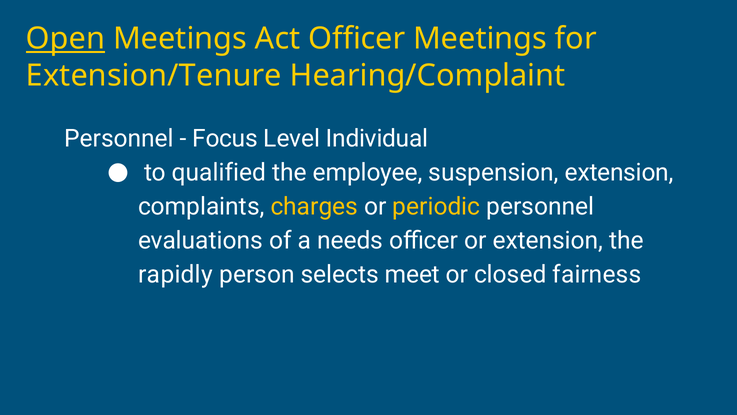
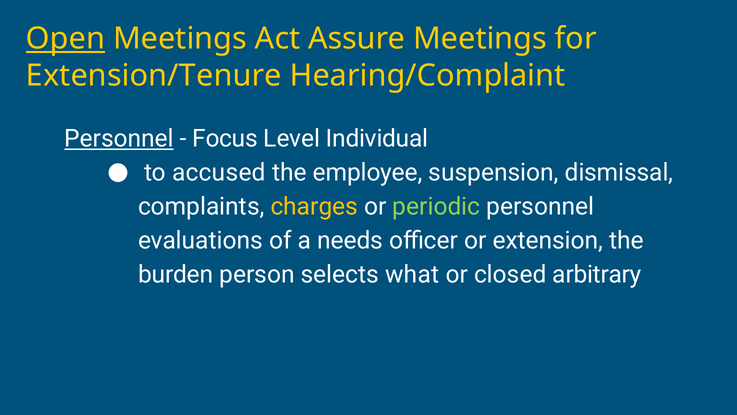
Act Officer: Officer -> Assure (357, 39)
Personnel underline: none -> present (119, 139)
qualified: qualified -> accused (219, 173)
suspension extension: extension -> dismissal (619, 173)
periodic colour: yellow -> light green (436, 206)
rapidly: rapidly -> burden (176, 274)
meet: meet -> what (412, 274)
fairness: fairness -> arbitrary (597, 274)
